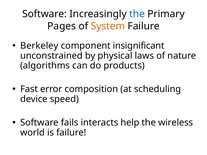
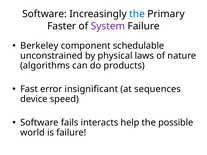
Pages: Pages -> Faster (62, 26)
System colour: orange -> purple (108, 26)
insignificant: insignificant -> schedulable (139, 46)
composition: composition -> insignificant (91, 89)
scheduling: scheduling -> sequences (158, 89)
wireless: wireless -> possible (176, 123)
